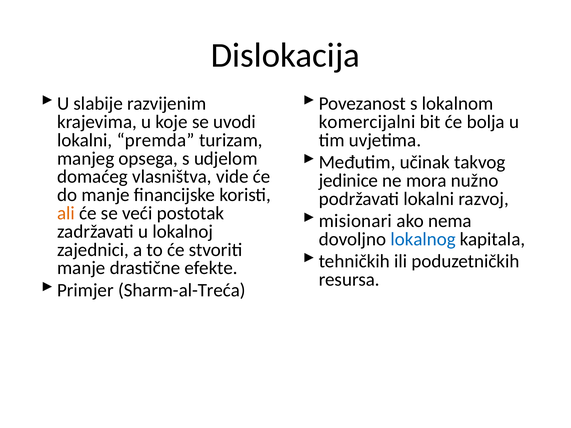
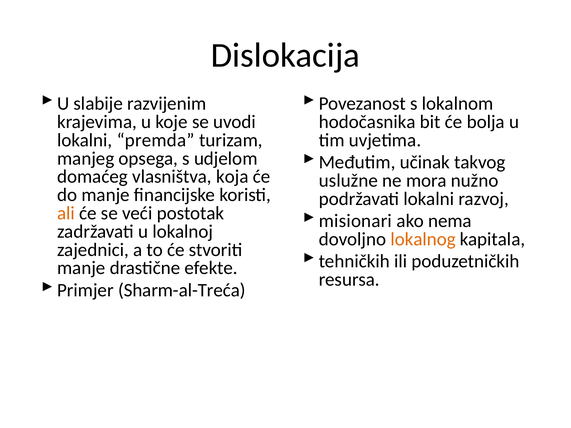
komercijalni: komercijalni -> hodočasnika (367, 122)
vide: vide -> koja (232, 177)
jedinice: jedinice -> uslužne (348, 181)
lokalnog colour: blue -> orange (423, 239)
